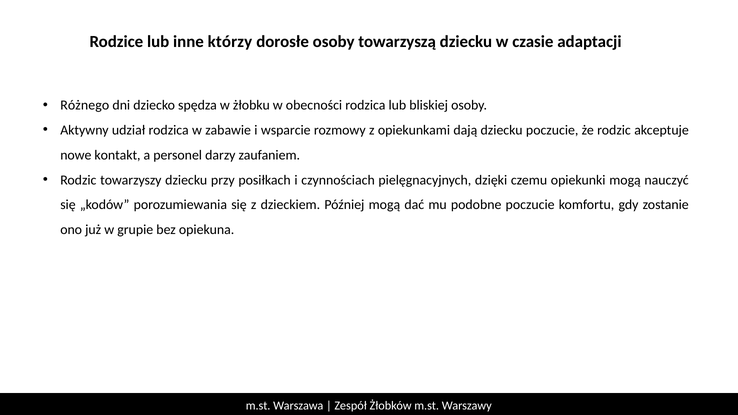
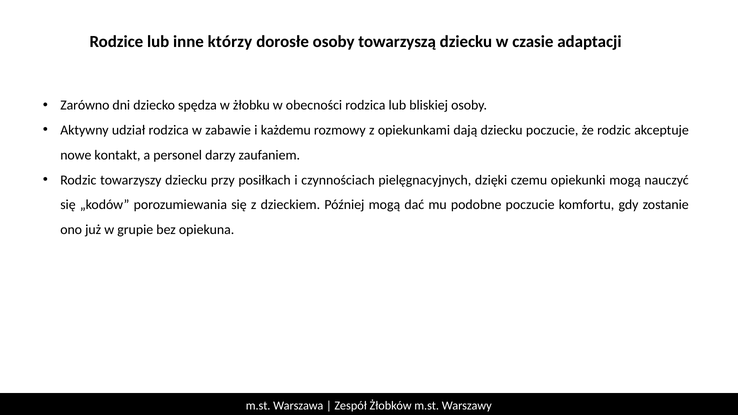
Różnego: Różnego -> Zarówno (85, 105)
wsparcie: wsparcie -> każdemu (286, 130)
